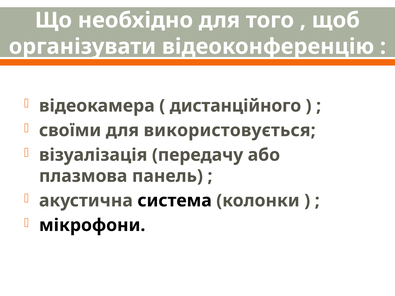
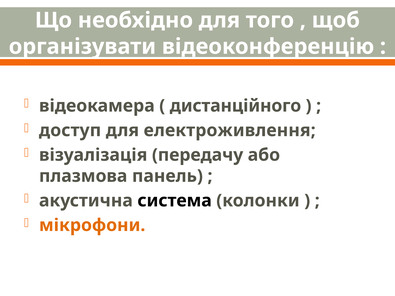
своїми: своїми -> доступ (70, 130)
використовується: використовується -> електроживлення (230, 130)
мікрофони colour: black -> orange (92, 225)
